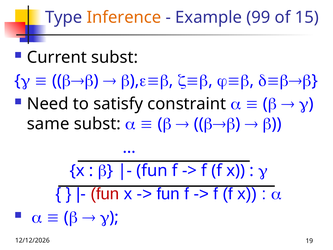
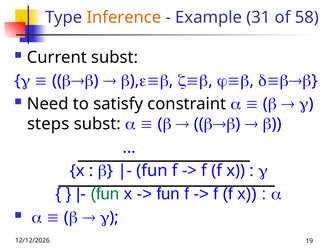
99: 99 -> 31 (258, 17)
15: 15 -> 58 (307, 17)
same: same -> steps (48, 124)
fun colour: red -> green (105, 194)
